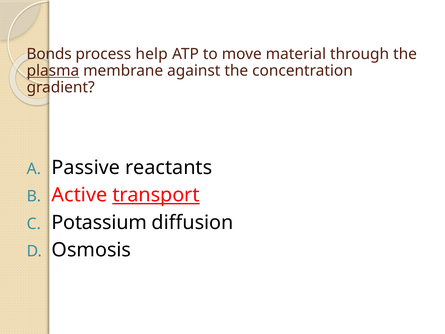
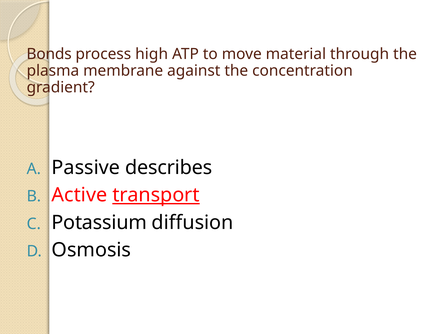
help: help -> high (152, 54)
plasma underline: present -> none (53, 71)
reactants: reactants -> describes (169, 167)
